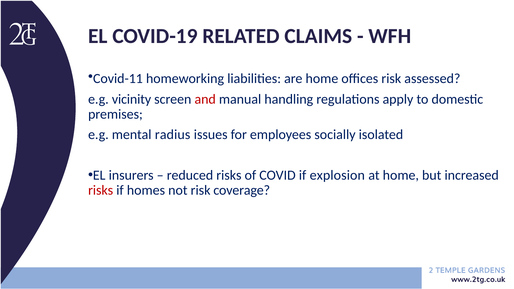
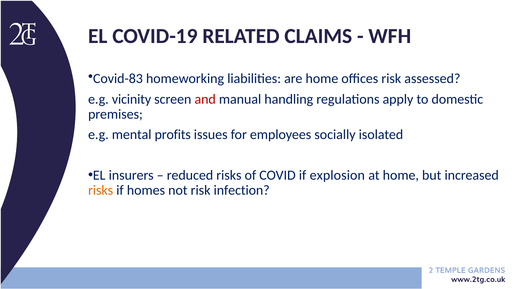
Covid-11: Covid-11 -> Covid-83 (118, 79)
radius: radius -> profits (173, 135)
risks colour: red -> orange (101, 190)
coverage: coverage -> infection (242, 190)
